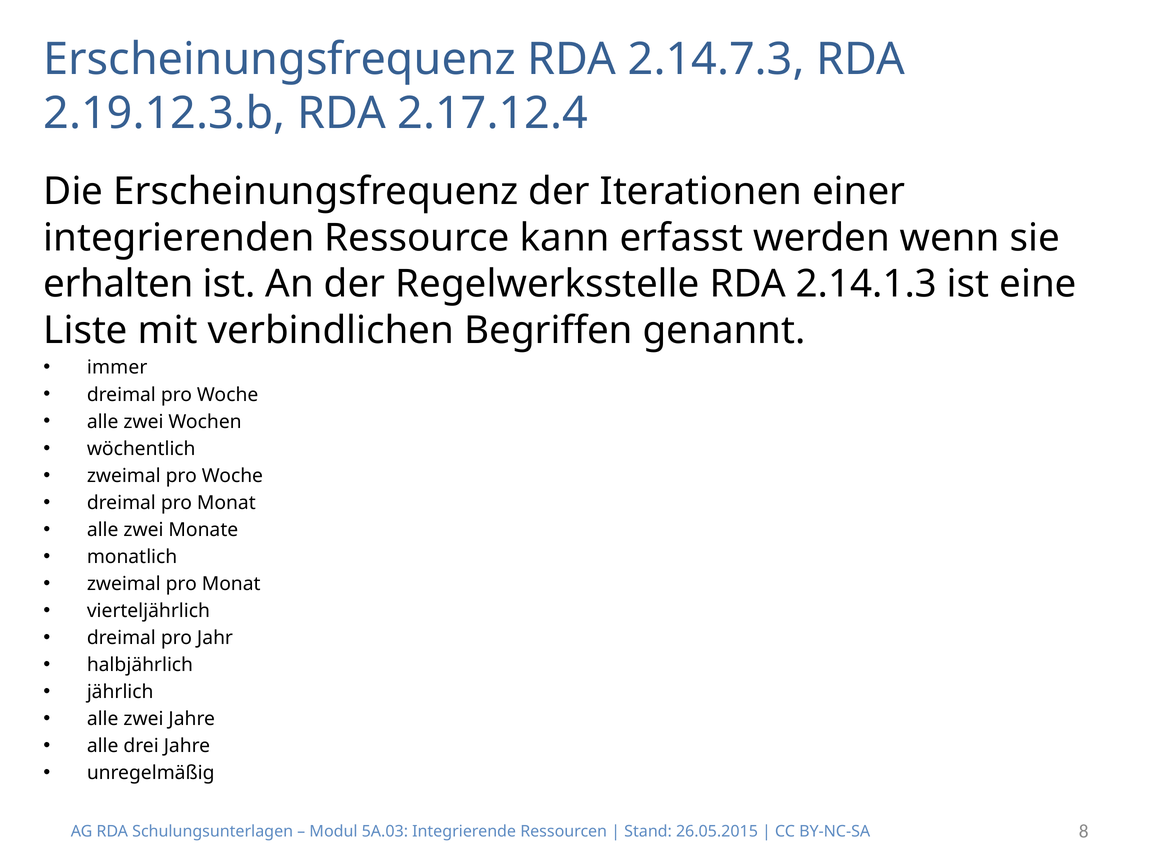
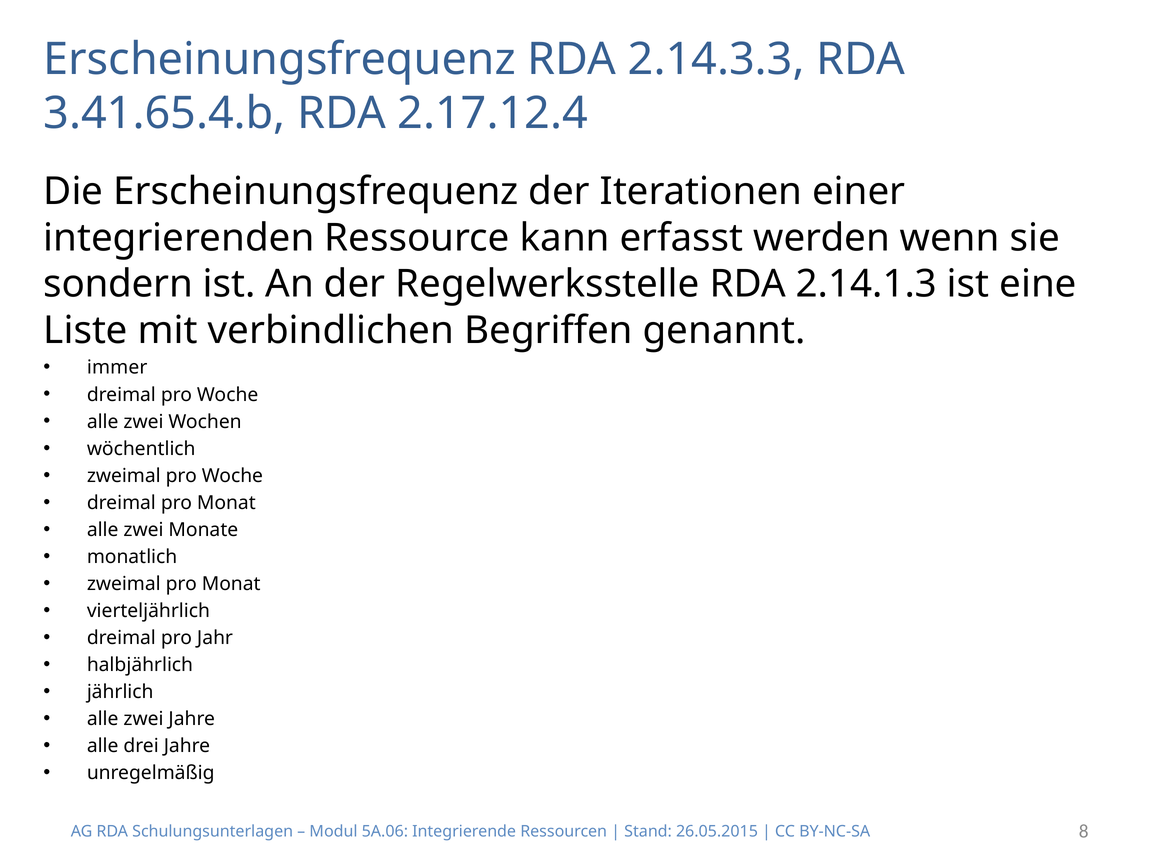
2.14.7.3: 2.14.7.3 -> 2.14.3.3 (716, 60)
2.19.12.3.b: 2.19.12.3.b -> 3.41.65.4.b (164, 114)
erhalten: erhalten -> sondern (118, 284)
5A.03: 5A.03 -> 5A.06 (385, 832)
